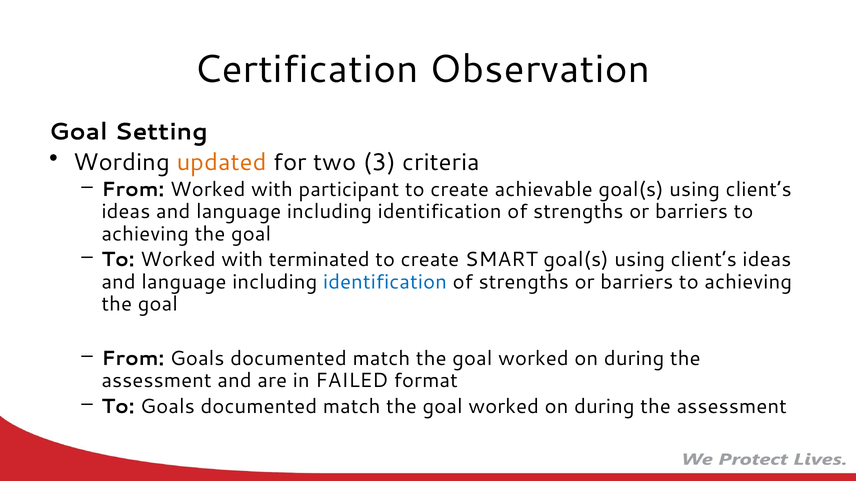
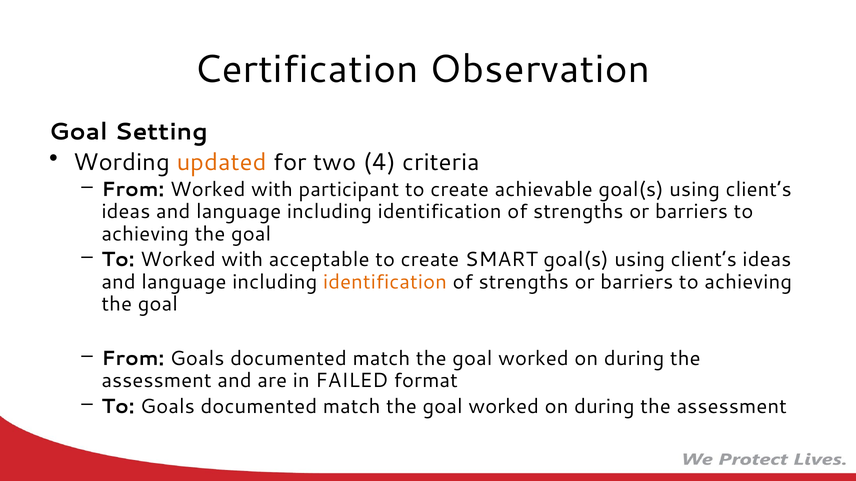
3: 3 -> 4 (379, 162)
terminated: terminated -> acceptable (319, 260)
identification colour: blue -> orange (385, 282)
